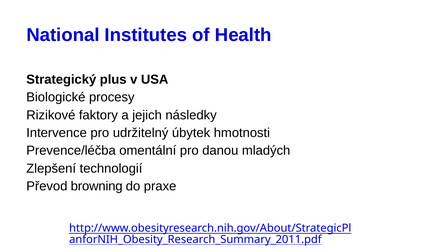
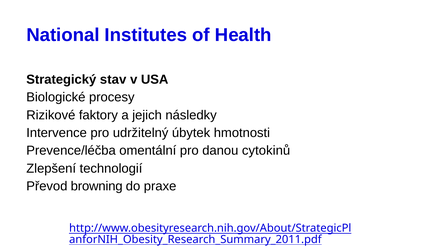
plus: plus -> stav (113, 79)
mladých: mladých -> cytokinů (266, 151)
